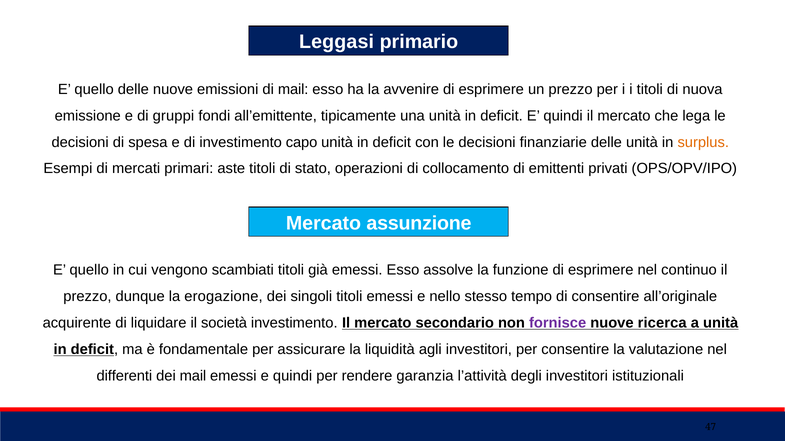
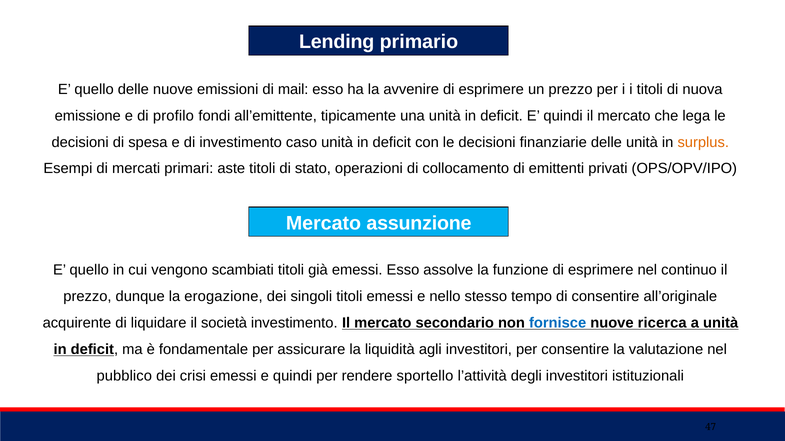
Leggasi: Leggasi -> Lending (337, 42)
gruppi: gruppi -> profilo (173, 116)
capo: capo -> caso (302, 142)
fornisce colour: purple -> blue (558, 323)
differenti: differenti -> pubblico (124, 376)
dei mail: mail -> crisi (193, 376)
garanzia: garanzia -> sportello (425, 376)
